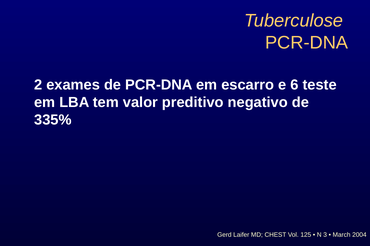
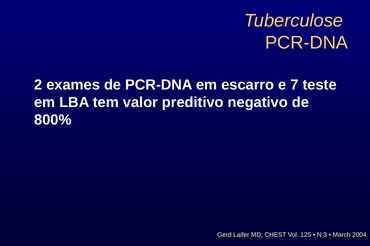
6: 6 -> 7 (294, 85)
335%: 335% -> 800% (53, 120)
